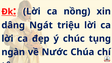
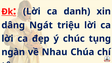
nồng: nồng -> danh (77, 11)
Nước: Nước -> Nhau (55, 52)
